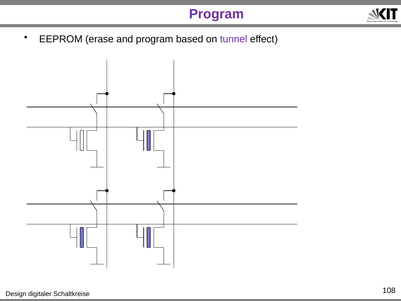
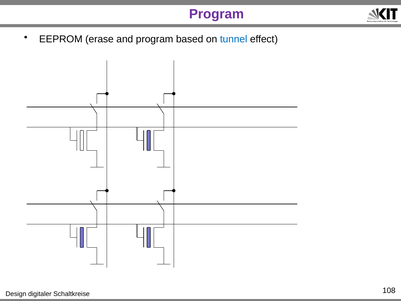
tunnel colour: purple -> blue (234, 39)
